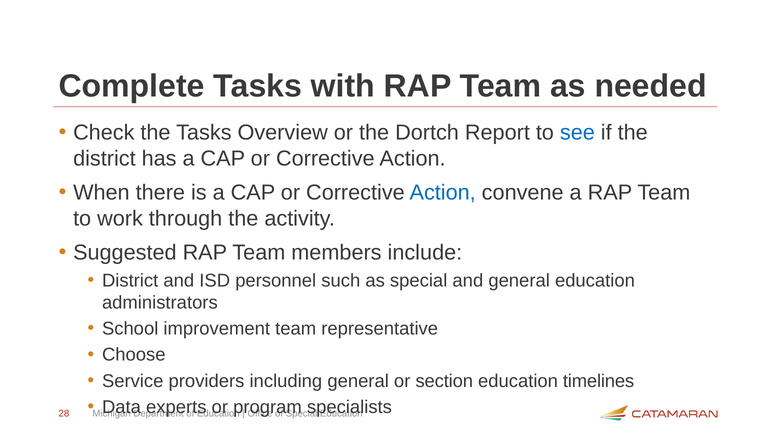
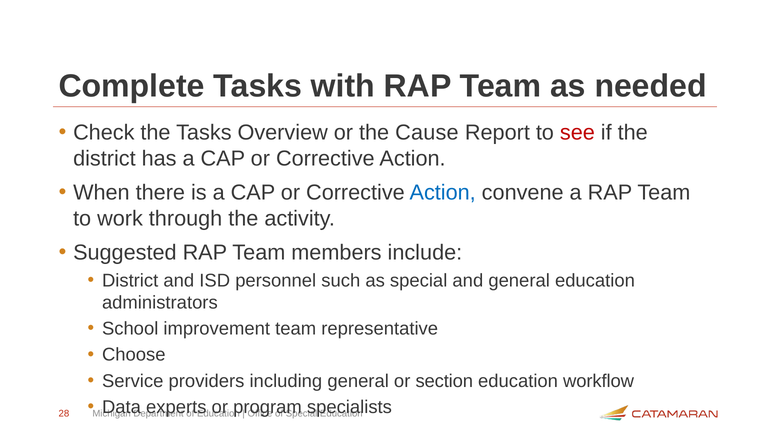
Dortch: Dortch -> Cause (427, 133)
see colour: blue -> red (577, 133)
timelines: timelines -> workflow (599, 381)
